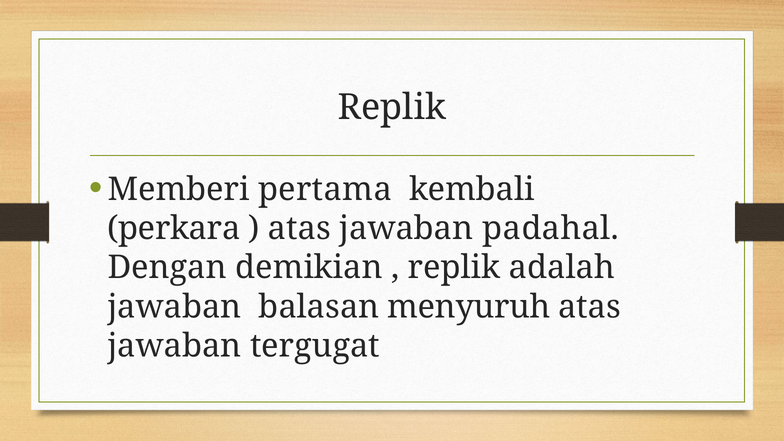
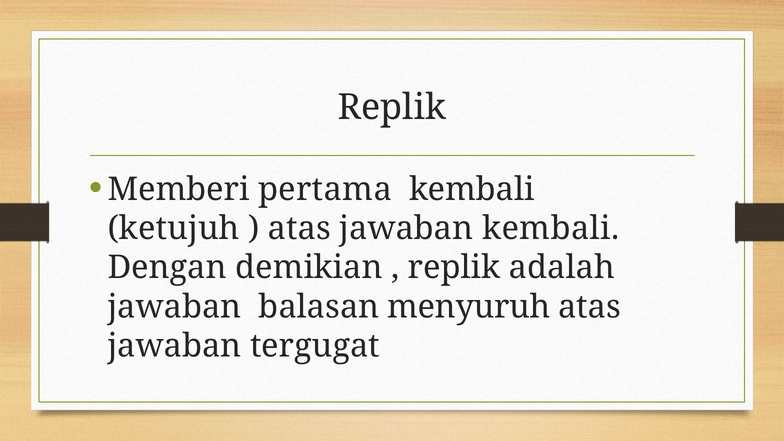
perkara: perkara -> ketujuh (174, 228)
jawaban padahal: padahal -> kembali (551, 228)
